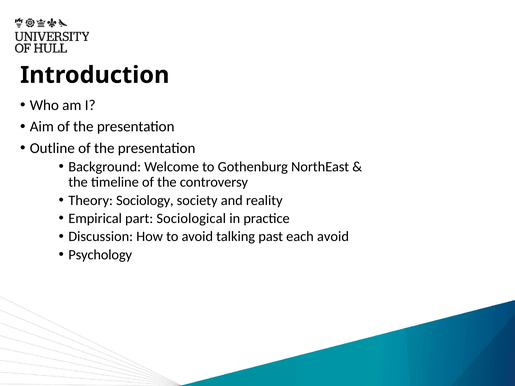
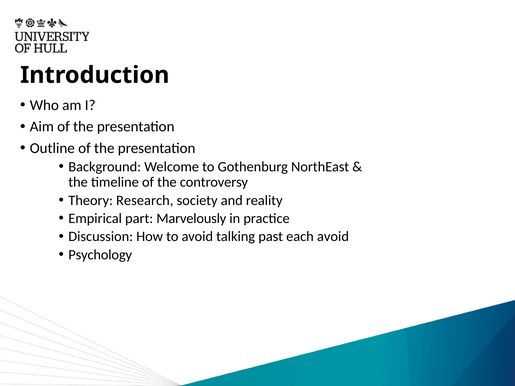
Sociology: Sociology -> Research (145, 200)
Sociological: Sociological -> Marvelously (191, 219)
